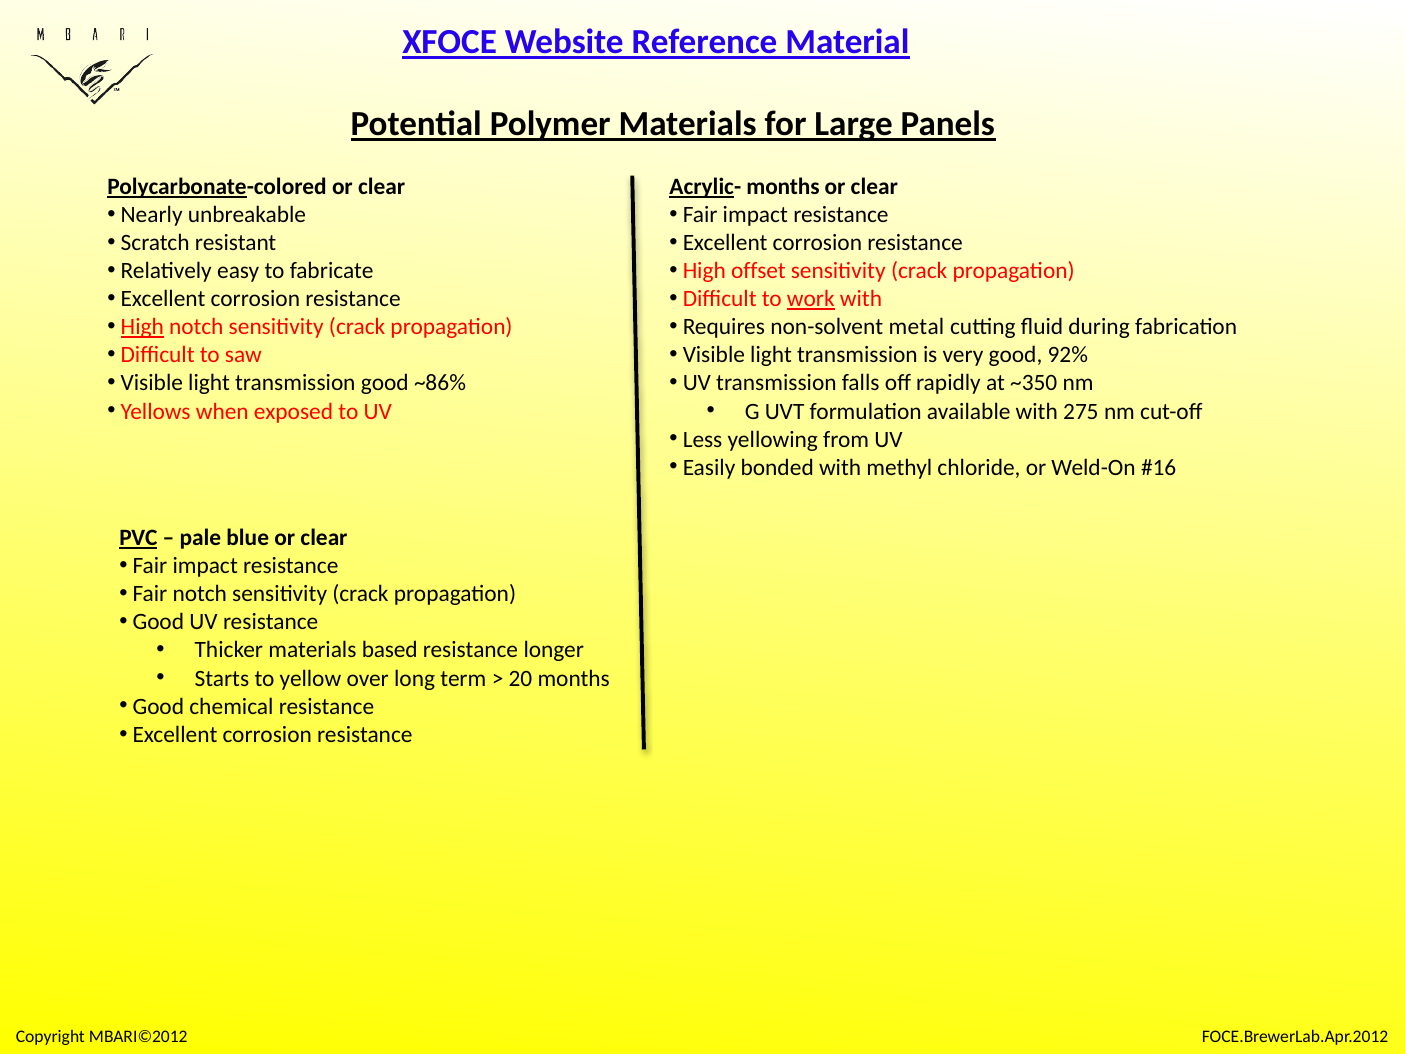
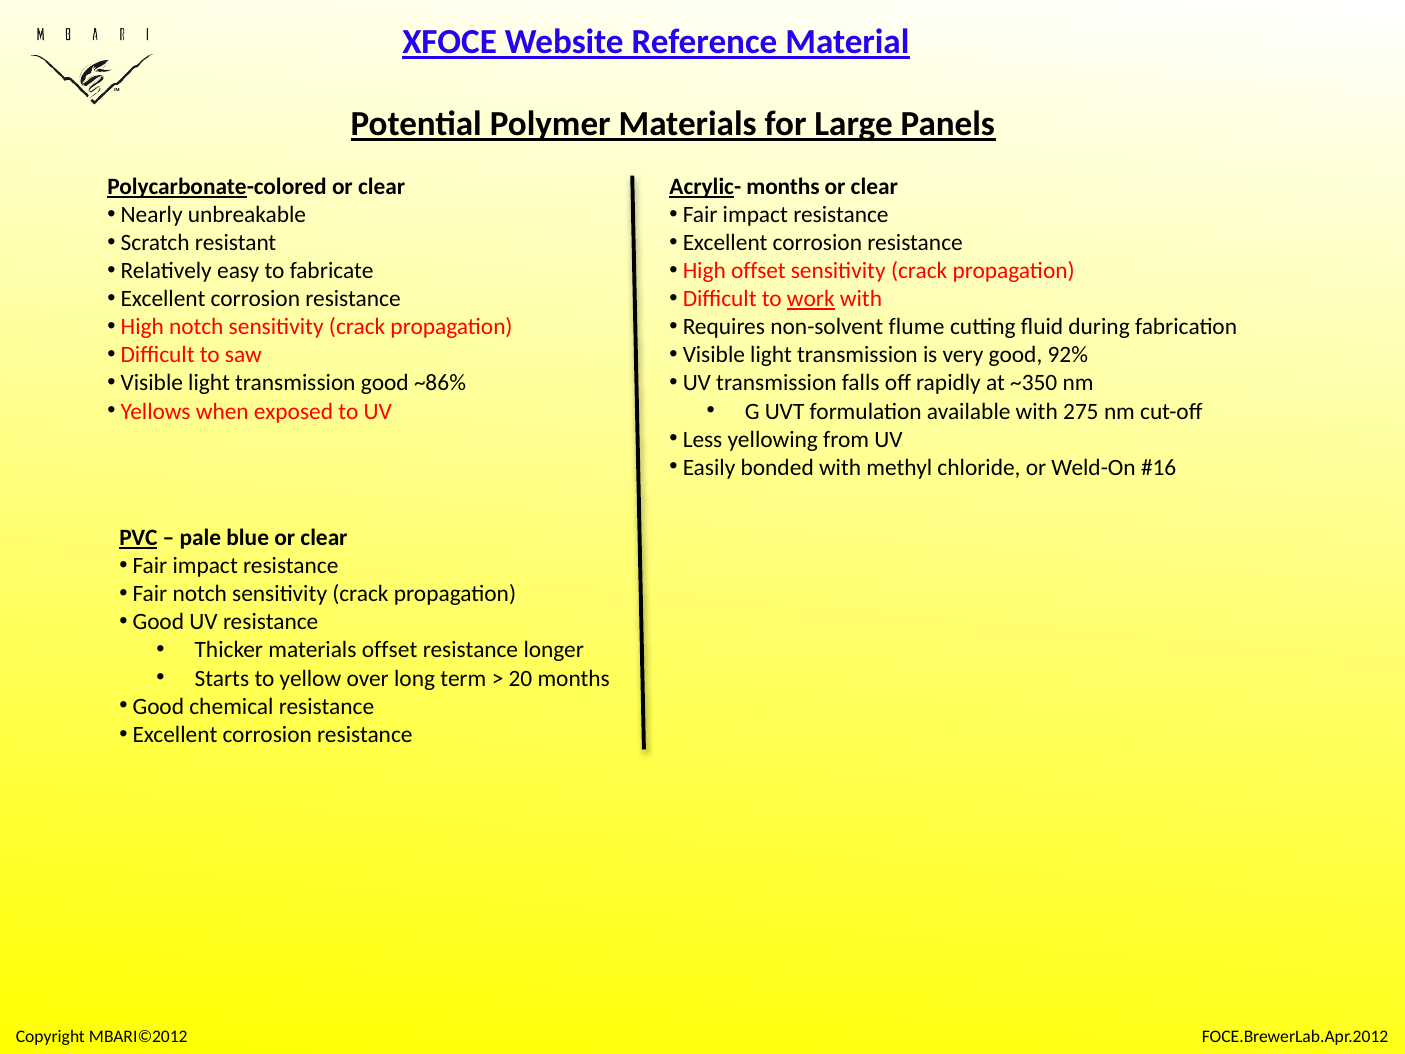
High underline: present -> none (142, 327)
metal: metal -> flume (917, 327)
materials based: based -> offset (390, 650)
